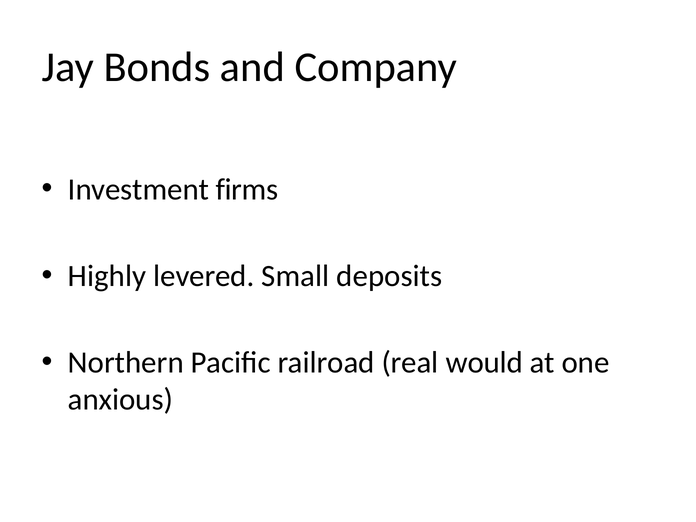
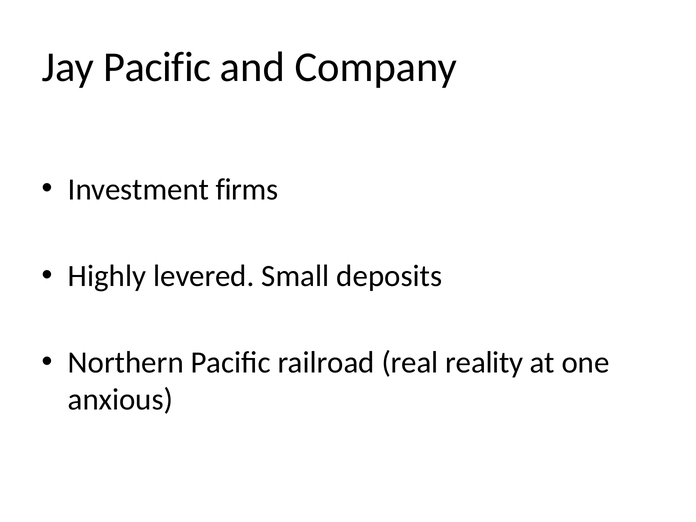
Jay Bonds: Bonds -> Pacific (157, 67)
would: would -> reality (484, 363)
